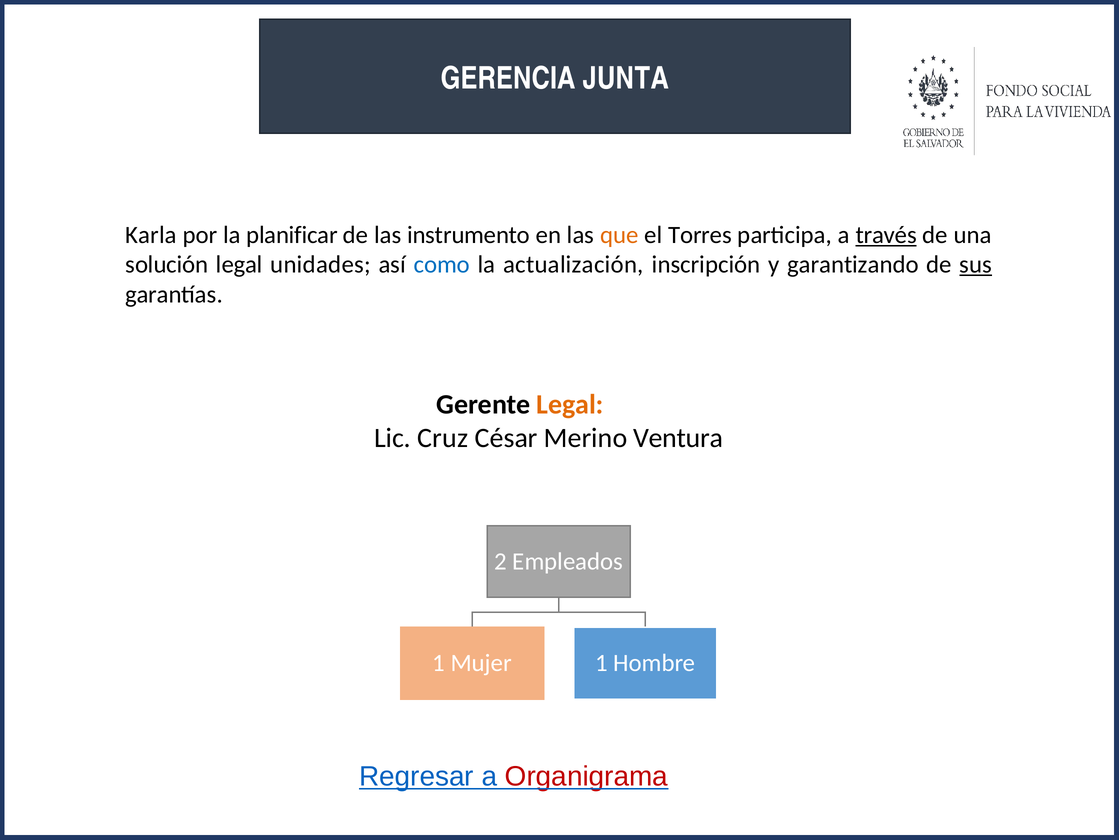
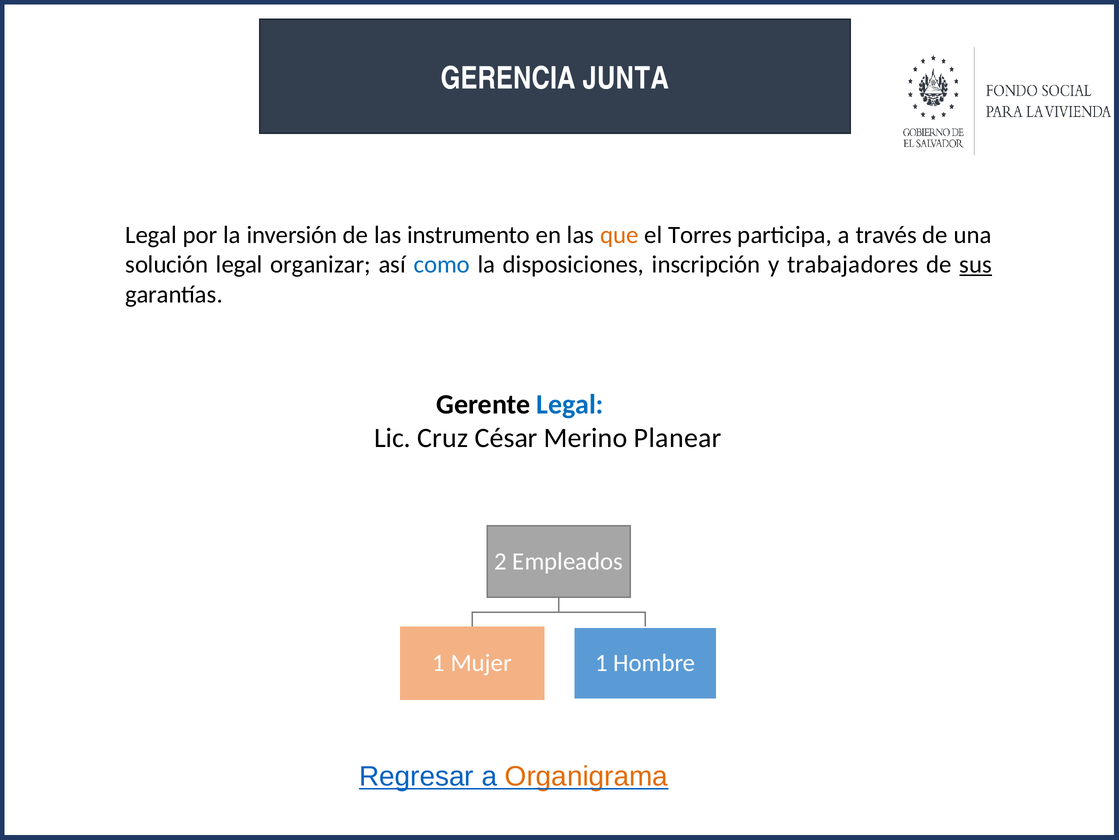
Karla: Karla -> Legal (151, 235)
planificar: planificar -> inversión (292, 235)
través underline: present -> none (886, 235)
unidades: unidades -> organizar (321, 265)
actualización: actualización -> disposiciones (573, 265)
garantizando: garantizando -> trabajadores (853, 265)
Legal colour: orange -> blue (570, 404)
Ventura: Ventura -> Planear (678, 438)
Organigrama colour: red -> orange (586, 776)
